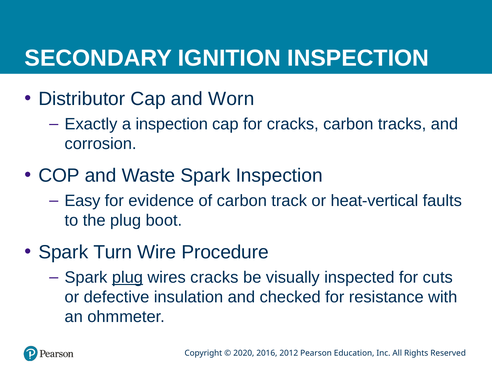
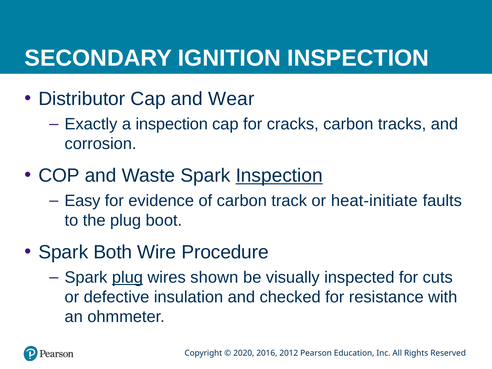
Worn: Worn -> Wear (231, 99)
Inspection underline: none -> present (279, 176)
heat-vertical: heat-vertical -> heat-initiate (374, 201)
Turn: Turn -> Both (113, 252)
wires cracks: cracks -> shown (214, 278)
